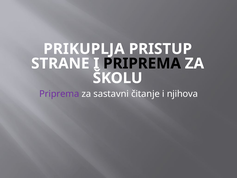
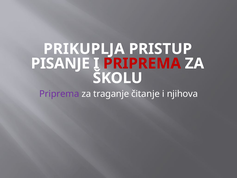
STRANE: STRANE -> PISANJE (60, 63)
PRIPREMA colour: black -> red (142, 63)
sastavni: sastavni -> traganje (111, 94)
